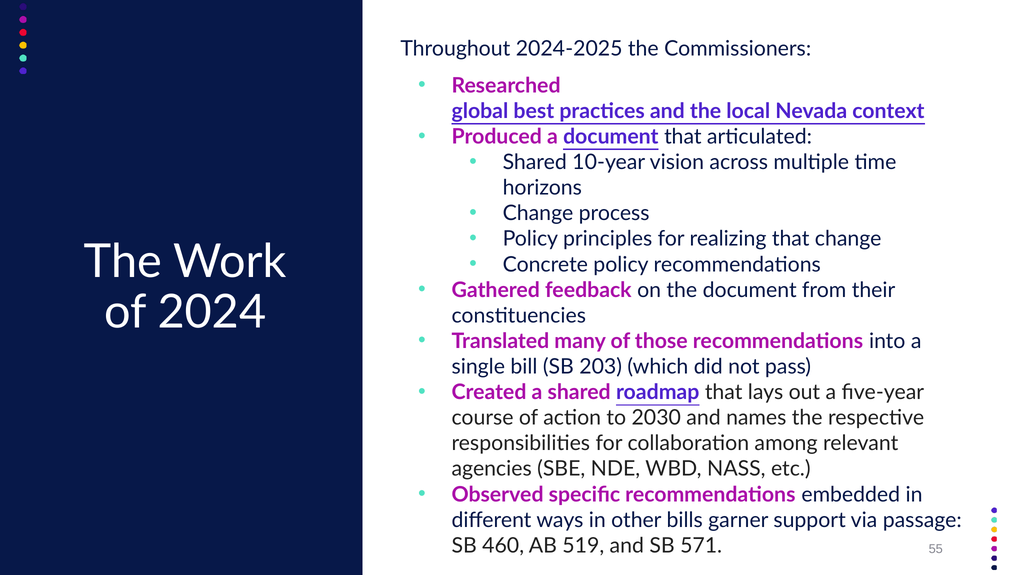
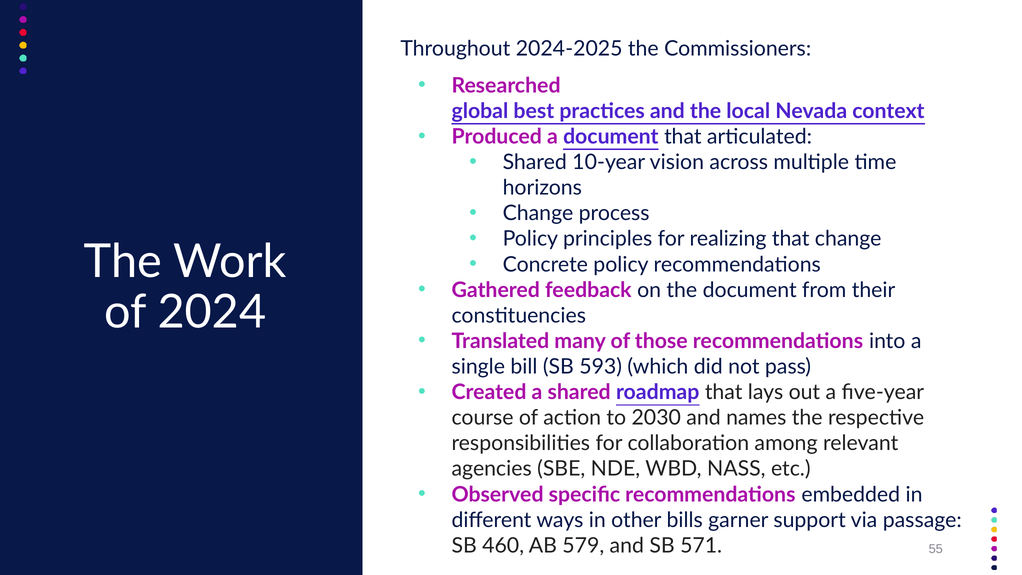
203: 203 -> 593 (601, 367)
519: 519 -> 579 (583, 546)
